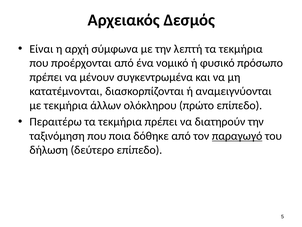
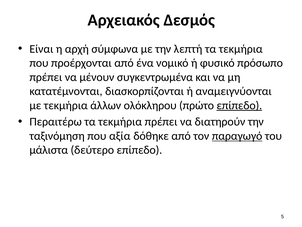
επίπεδο underline: none -> present (239, 105)
ποια: ποια -> αξία (120, 136)
δήλωση: δήλωση -> μάλιστα (49, 150)
